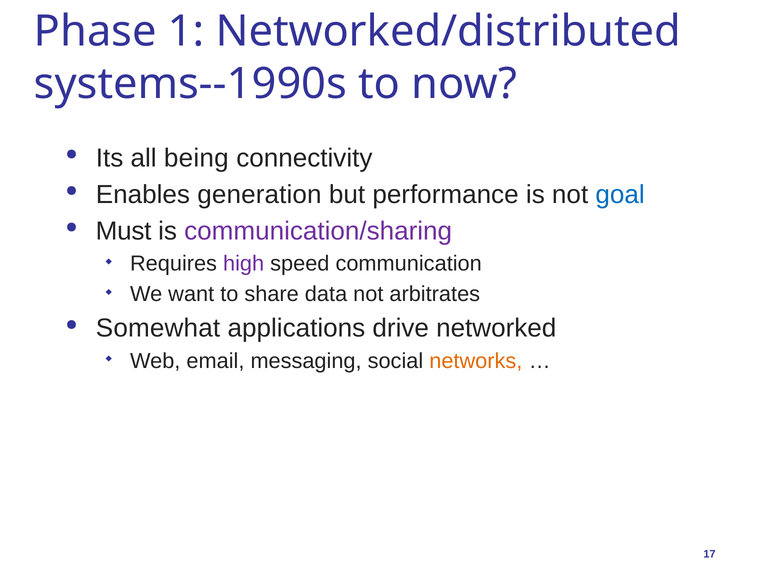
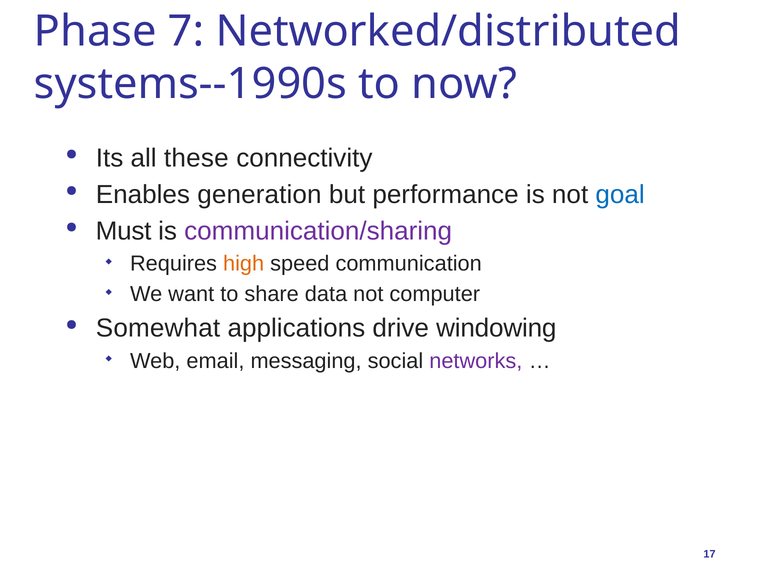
1: 1 -> 7 (186, 32)
being: being -> these (196, 158)
high colour: purple -> orange (244, 264)
arbitrates: arbitrates -> computer (435, 294)
networked: networked -> windowing (496, 329)
networks colour: orange -> purple (476, 361)
